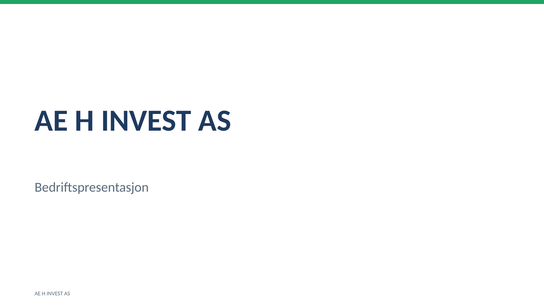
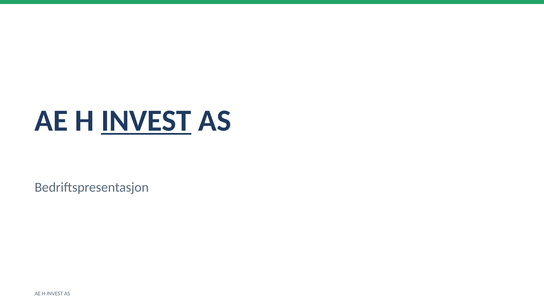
INVEST underline: none -> present (146, 121)
